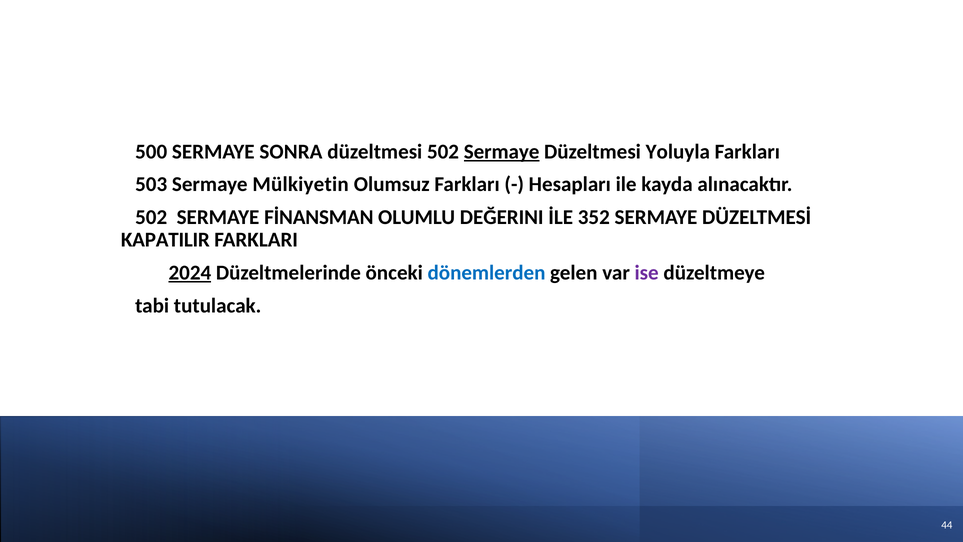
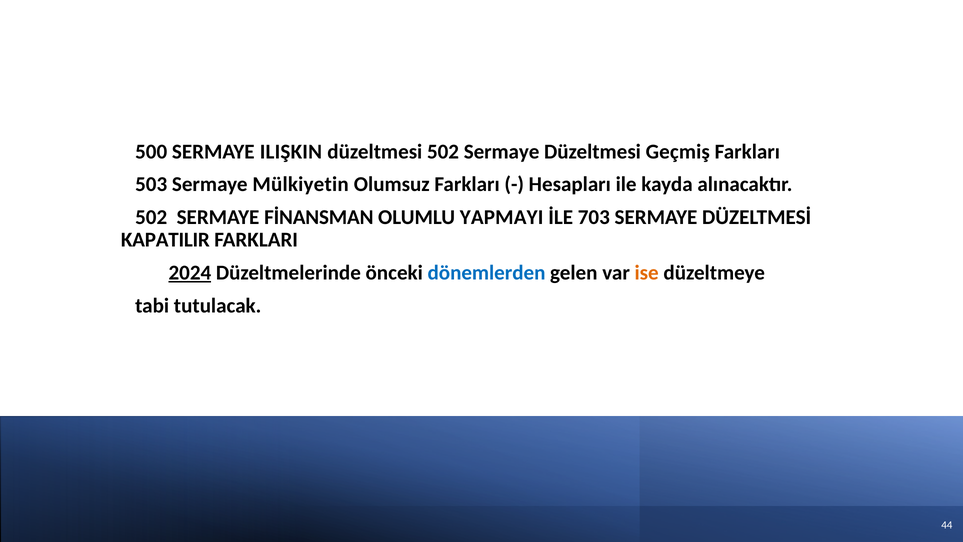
SONRA: SONRA -> ILIŞKIN (291, 151)
Sermaye underline: present -> none (502, 151)
Yoluyla: Yoluyla -> Geçmiş (678, 151)
DEĞERINI: DEĞERINI -> YAPMAYI (502, 217)
352: 352 -> 703 (594, 217)
ise colour: purple -> orange (647, 273)
